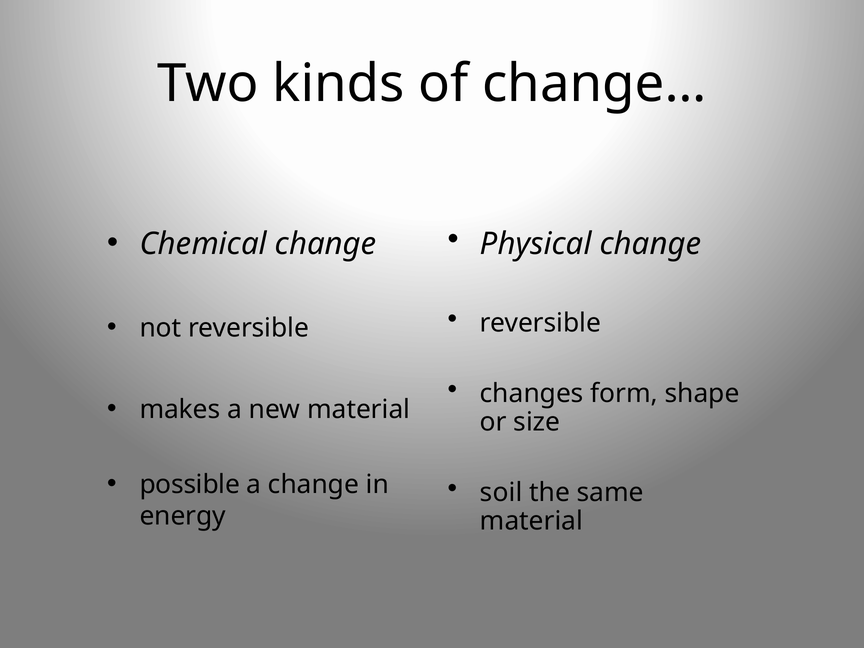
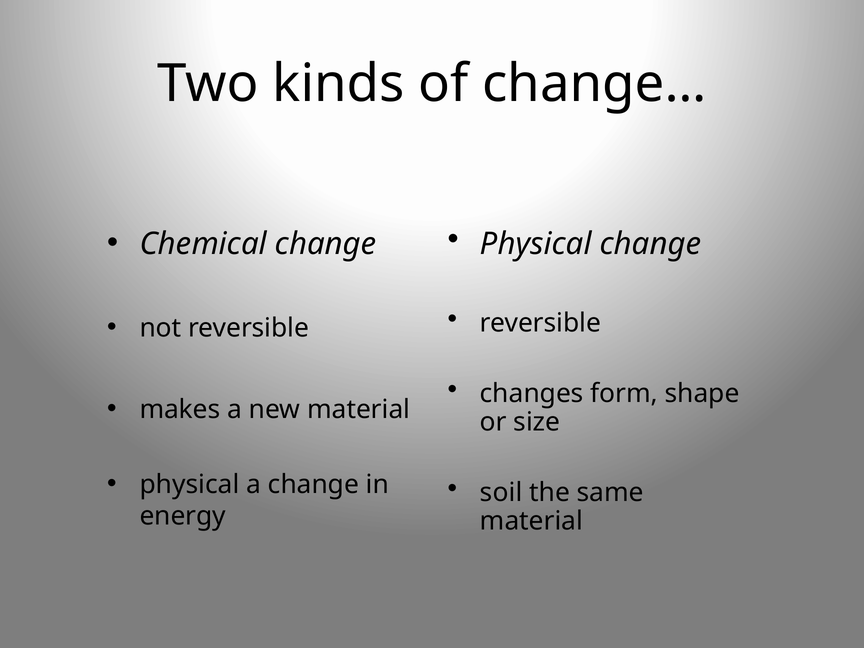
possible: possible -> physical (190, 484)
